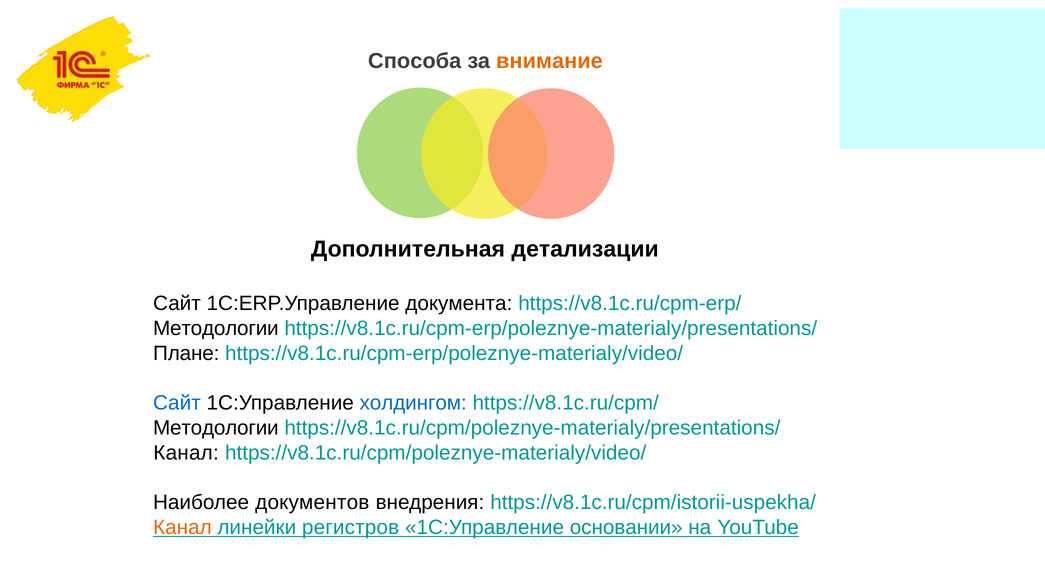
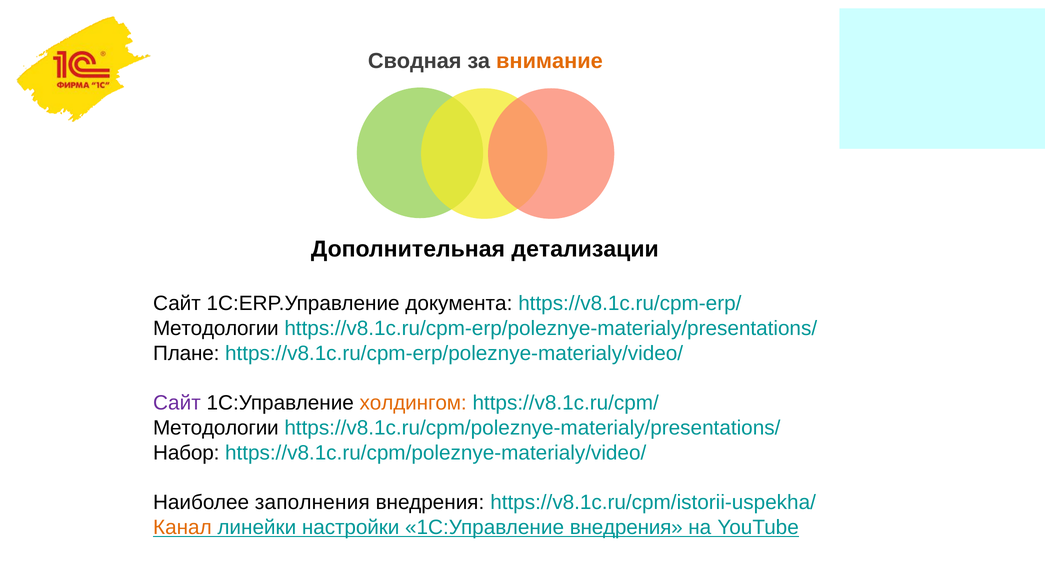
Способа: Способа -> Сводная (415, 61)
Сайт colour: blue -> purple (177, 403)
холдингом colour: blue -> orange (413, 403)
Канал: Канал -> Набор (186, 453)
документов: документов -> заполнения (312, 503)
регистров: регистров -> настройки (351, 528)
1С:Управление основании: основании -> внедрения (626, 528)
